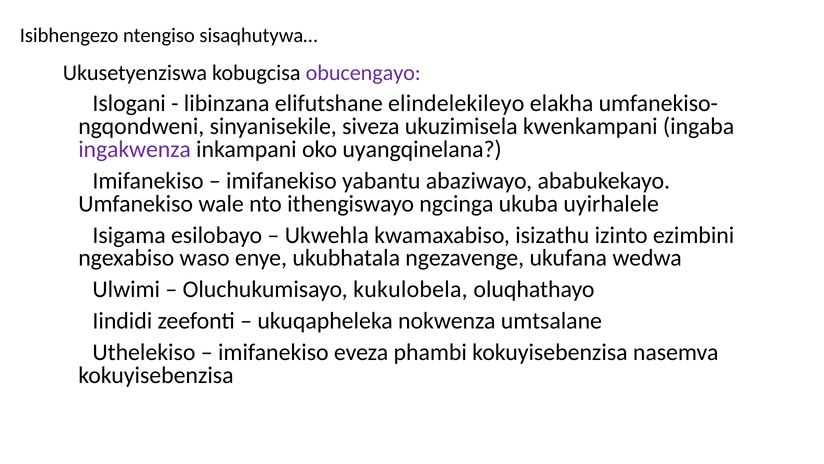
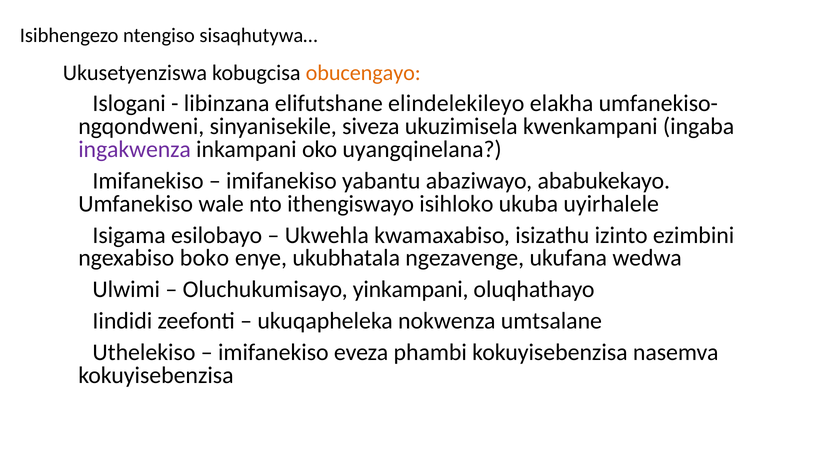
obucengayo colour: purple -> orange (363, 73)
ngcinga: ngcinga -> isihloko (456, 203)
waso: waso -> boko (204, 258)
kukulobela: kukulobela -> yinkampani (411, 289)
